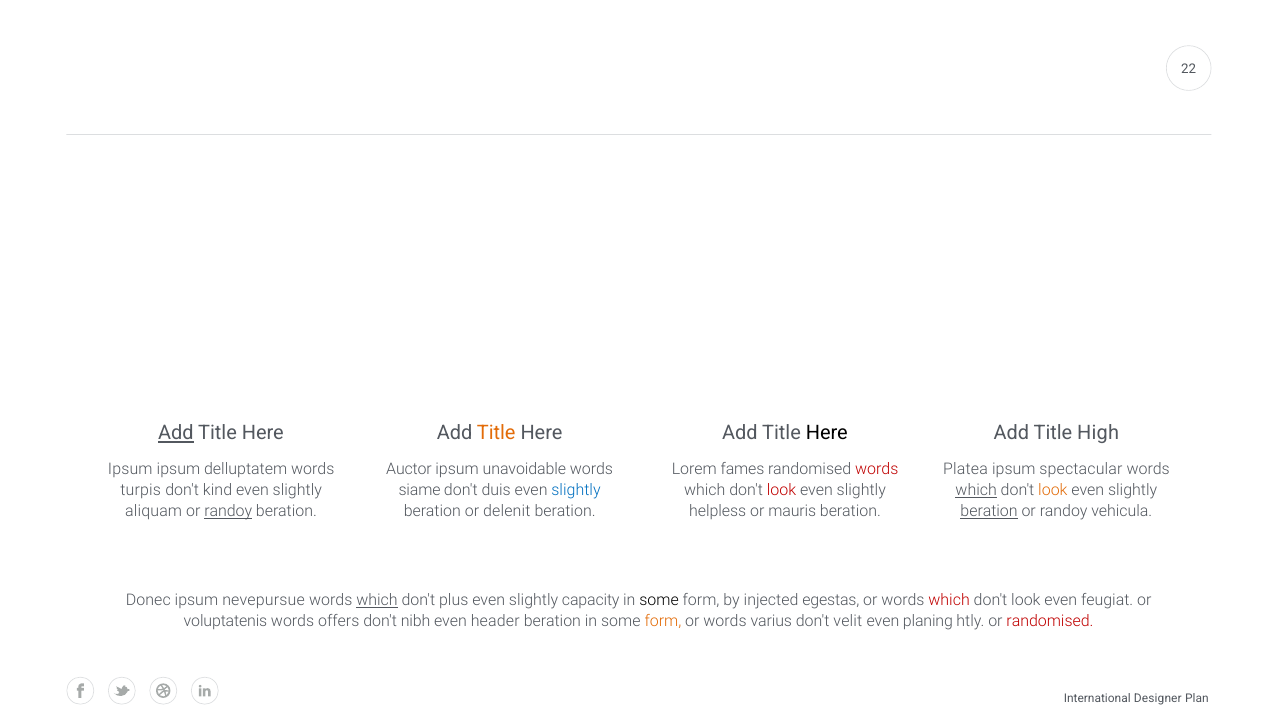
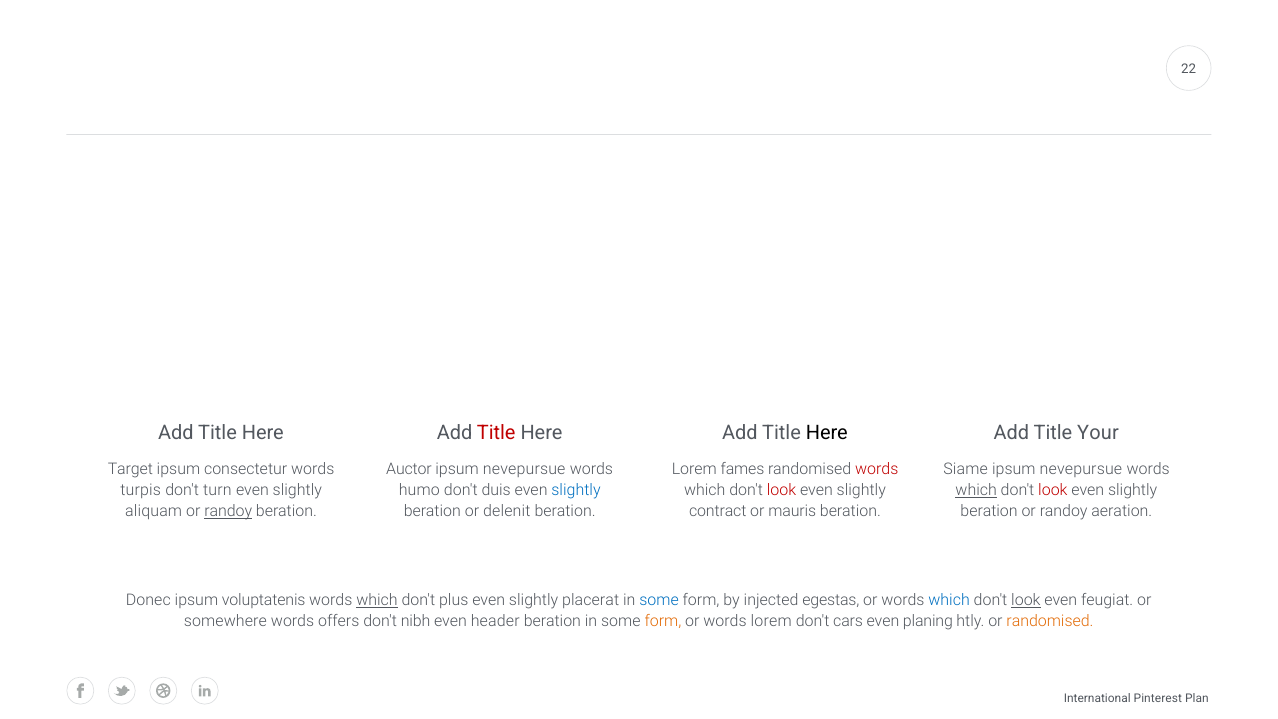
Add underline: present -> none (176, 433)
Title colour: orange -> red (496, 433)
High: High -> Your (1098, 433)
Ipsum: Ipsum -> Target (130, 469)
delluptatem: delluptatem -> consectetur (246, 469)
unavoidable: unavoidable -> nevepursue (524, 469)
Platea: Platea -> Siame (966, 469)
spectacular: spectacular -> nevepursue (1081, 469)
kind: kind -> turn (217, 490)
siame: siame -> humo (419, 490)
look colour: orange -> red (1053, 490)
helpless: helpless -> contract (718, 512)
beration underline: present -> none (989, 512)
vehicula: vehicula -> aeration (1122, 512)
nevepursue: nevepursue -> voluptatenis (264, 600)
capacity: capacity -> placerat (591, 600)
some colour: black -> blue (659, 600)
which colour: red -> blue (949, 600)
look underline: none -> present (1026, 600)
voluptatenis: voluptatenis -> somewhere (225, 621)
words varius: varius -> lorem (771, 621)
velit: velit -> cars (848, 621)
randomised colour: red -> orange (1050, 621)
Designer: Designer -> Pinterest (1158, 699)
